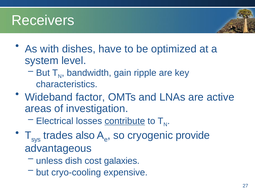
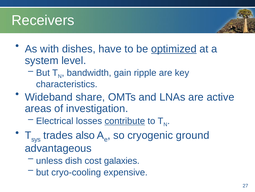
optimized underline: none -> present (174, 49)
factor: factor -> share (90, 97)
provide: provide -> ground (193, 135)
